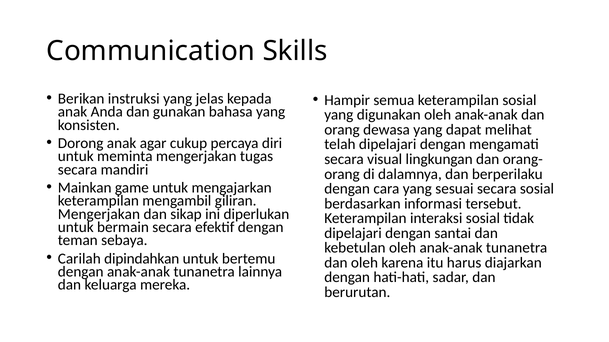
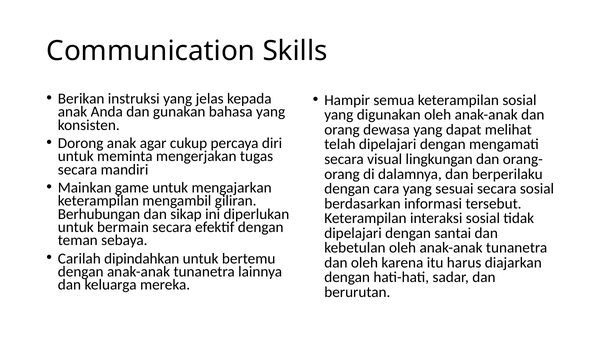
Mengerjakan: Mengerjakan -> Berhubungan (99, 214)
